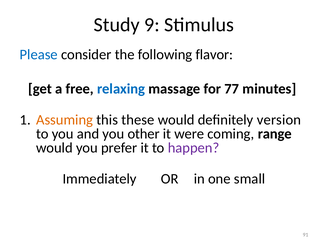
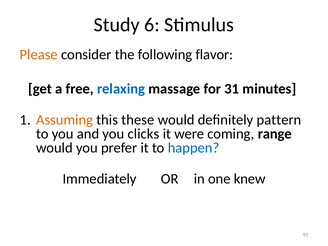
9: 9 -> 6 (152, 25)
Please colour: blue -> orange (39, 54)
77: 77 -> 31 (232, 89)
version: version -> pattern (279, 120)
other: other -> clicks (143, 134)
happen colour: purple -> blue (194, 148)
small: small -> knew (250, 179)
